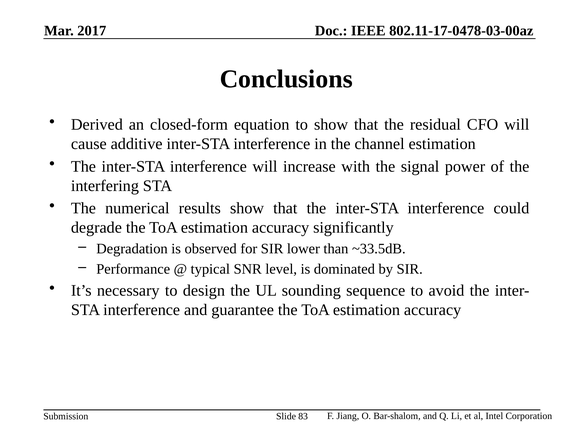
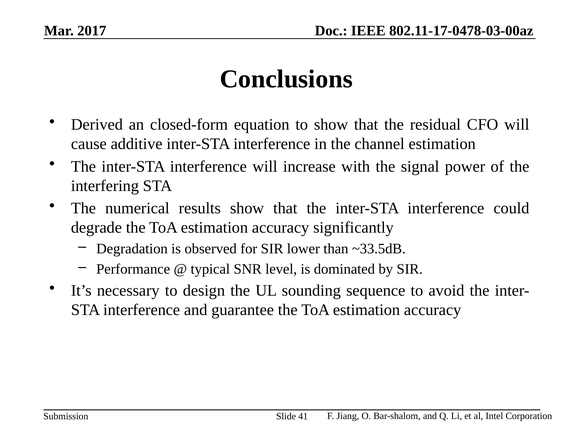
83: 83 -> 41 (303, 416)
